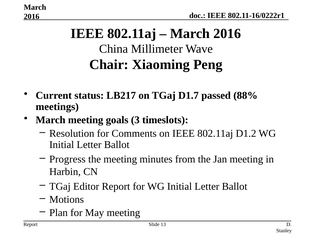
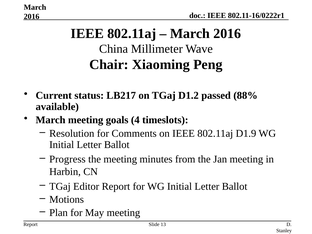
D1.7: D1.7 -> D1.2 (188, 96)
meetings: meetings -> available (57, 107)
3: 3 -> 4 (135, 120)
D1.2: D1.2 -> D1.9 (246, 133)
